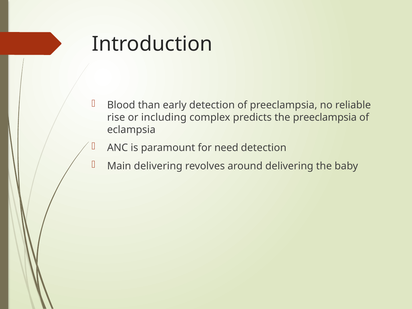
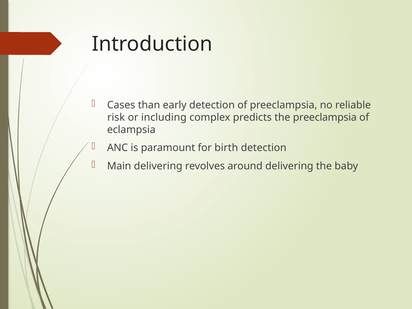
Blood: Blood -> Cases (121, 105)
rise: rise -> risk (116, 117)
need: need -> birth (226, 148)
